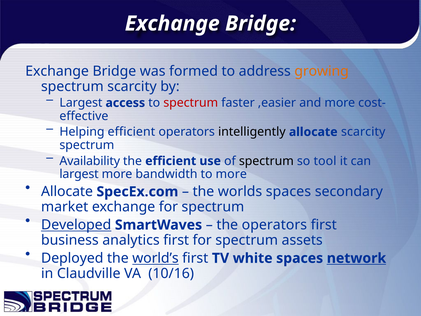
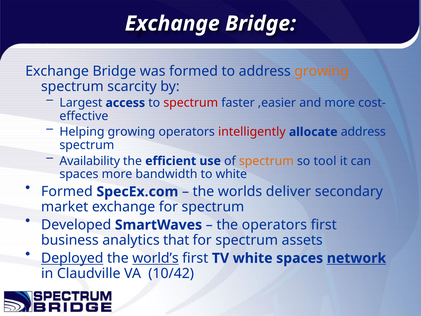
Helping efficient: efficient -> growing (132, 132)
intelligently colour: black -> red (252, 132)
allocate scarcity: scarcity -> address (363, 132)
spectrum colour: black -> orange (266, 161)
largest: largest -> spaces (79, 174)
to more: more -> white (231, 174)
Allocate: Allocate -> Formed (67, 192)
worlds spaces: spaces -> deliver (288, 192)
Developed underline: present -> none (76, 225)
analytics first: first -> that (176, 240)
Deployed underline: none -> present (72, 258)
10/16: 10/16 -> 10/42 (171, 273)
